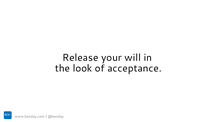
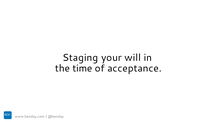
Release: Release -> Staging (80, 58)
look: look -> time (82, 68)
